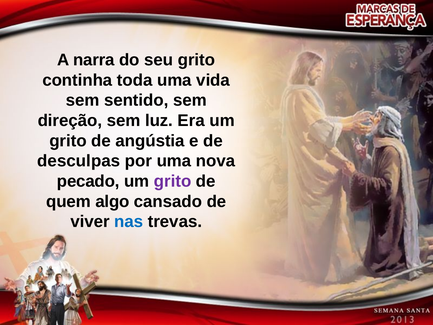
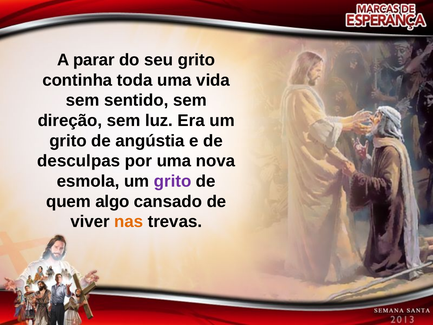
narra: narra -> parar (94, 60)
pecado: pecado -> esmola (88, 181)
nas colour: blue -> orange (129, 222)
